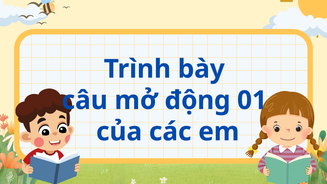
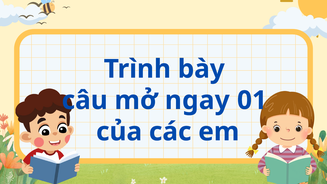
động: động -> ngay (197, 100)
